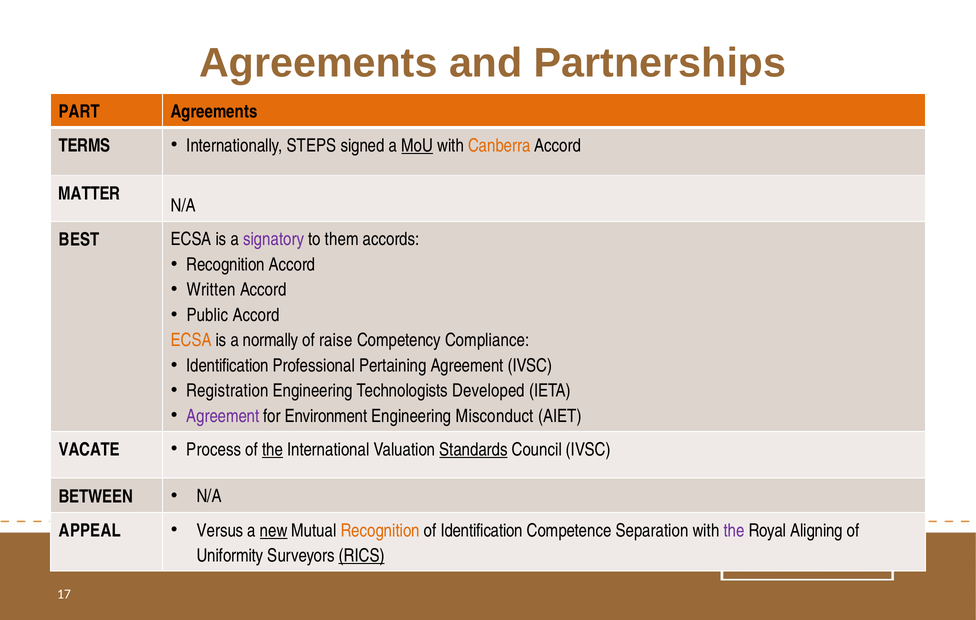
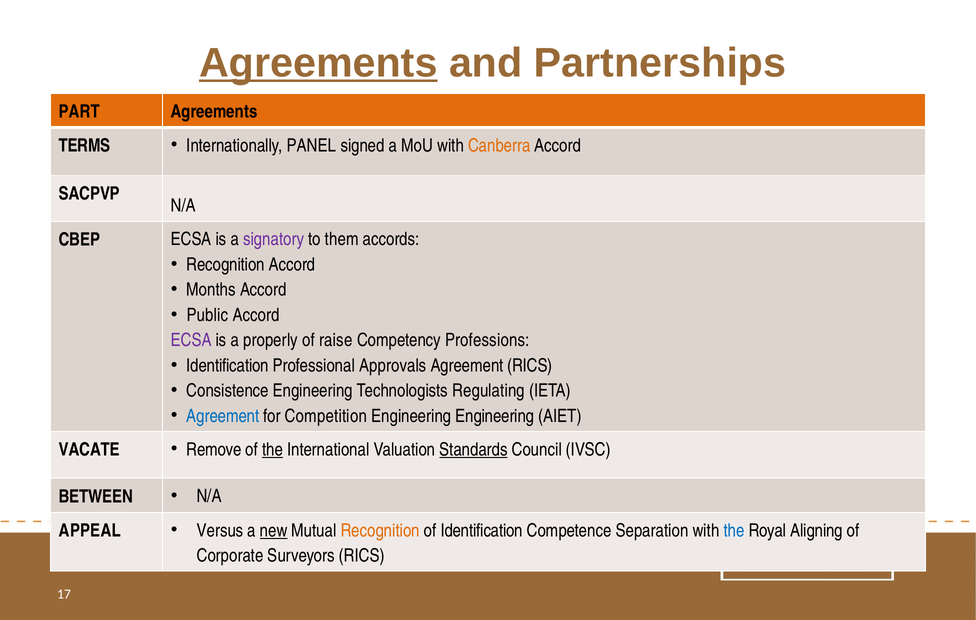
Agreements underline: none -> present (318, 63)
STEPS: STEPS -> PANEL (312, 145)
MoU underline: present -> none (417, 145)
MATTER: MATTER -> SACPVP (89, 193)
BEST: BEST -> CBEP (79, 240)
Written: Written -> Months (211, 290)
ECSA colour: orange -> purple (191, 340)
normally: normally -> properly (271, 340)
Compliance: Compliance -> Professions (487, 340)
Pertaining: Pertaining -> Approvals (393, 365)
Agreement IVSC: IVSC -> RICS (530, 365)
Registration: Registration -> Consistence (228, 391)
Developed: Developed -> Regulating (489, 391)
Agreement colour: purple -> blue (223, 416)
Environment: Environment -> Competition (326, 416)
Engineering Misconduct: Misconduct -> Engineering (495, 416)
Process: Process -> Remove (214, 449)
the colour: purple -> blue (734, 530)
Uniformity: Uniformity -> Corporate (230, 555)
RICS underline: present -> none (362, 555)
